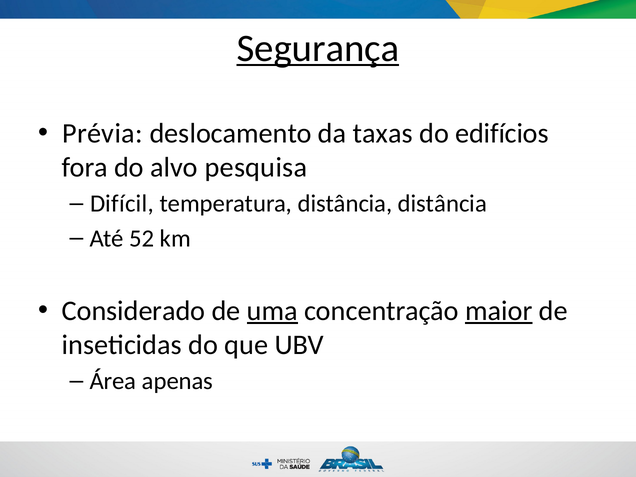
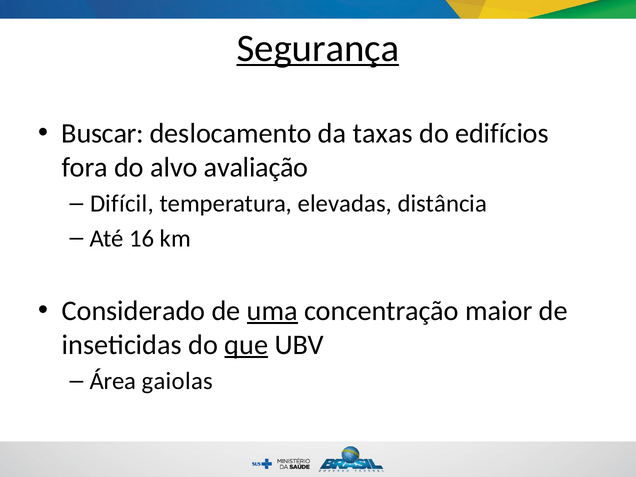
Prévia: Prévia -> Buscar (103, 133)
pesquisa: pesquisa -> avaliação (256, 167)
temperatura distância: distância -> elevadas (345, 204)
52: 52 -> 16 (142, 238)
maior underline: present -> none (499, 311)
que underline: none -> present (246, 345)
apenas: apenas -> gaiolas (177, 381)
